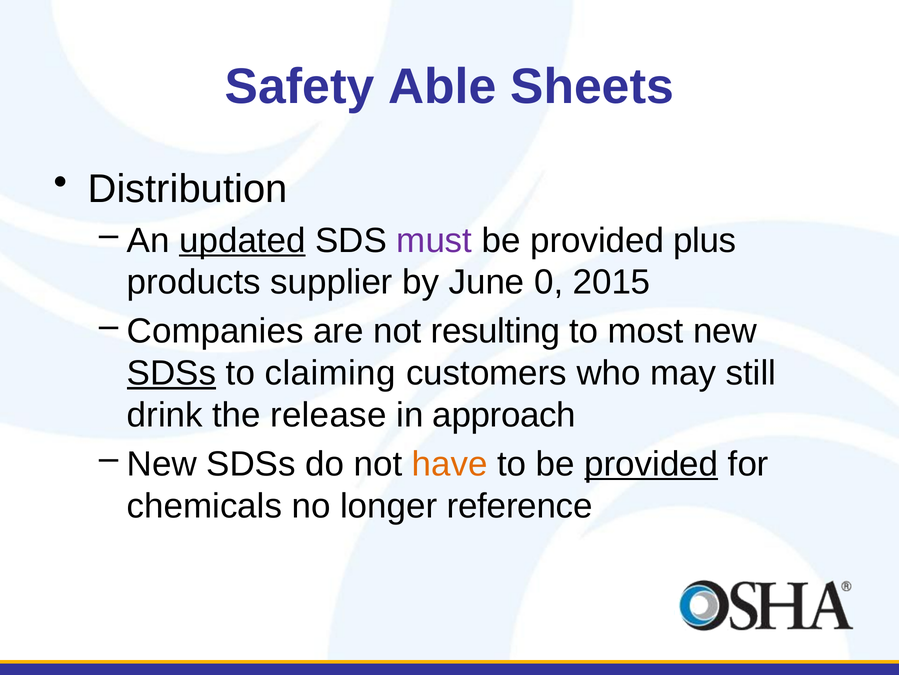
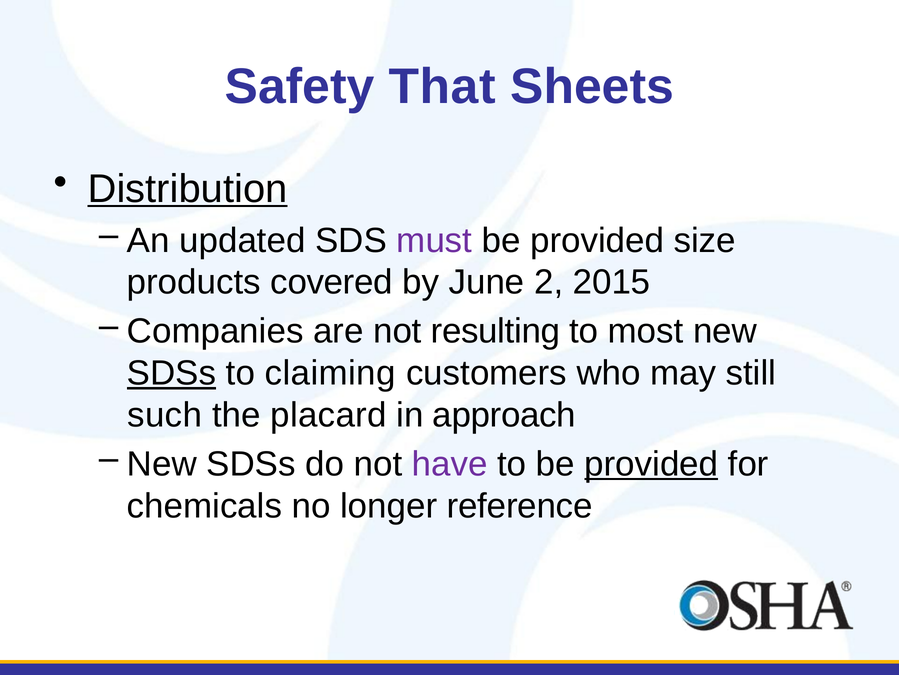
Able: Able -> That (442, 87)
Distribution underline: none -> present (188, 189)
updated underline: present -> none (242, 240)
plus: plus -> size (705, 240)
supplier: supplier -> covered (332, 282)
0: 0 -> 2 (549, 282)
drink: drink -> such (165, 415)
release: release -> placard (328, 415)
have colour: orange -> purple (450, 464)
